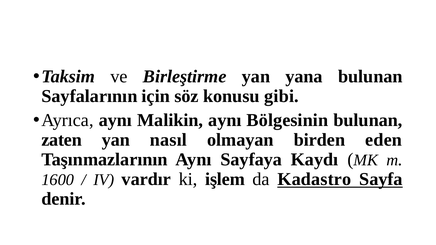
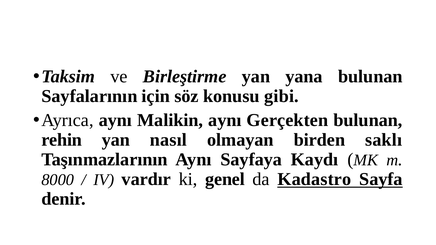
Bölgesinin: Bölgesinin -> Gerçekten (287, 120)
zaten: zaten -> rehin (62, 140)
eden: eden -> saklı (384, 140)
1600: 1600 -> 8000 (58, 180)
işlem: işlem -> genel (225, 179)
